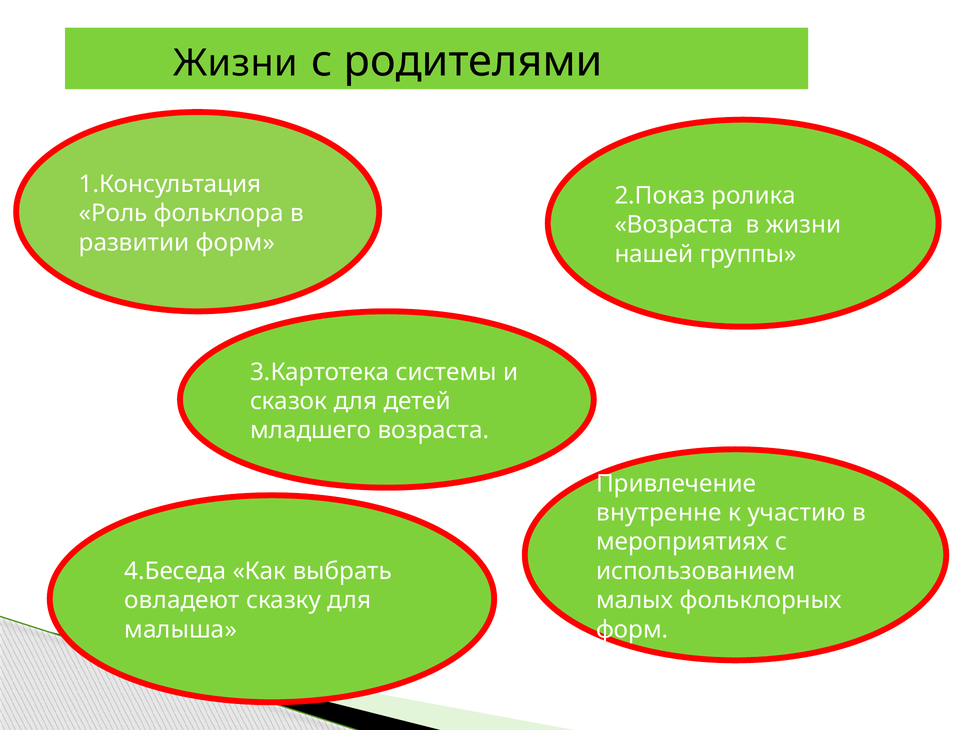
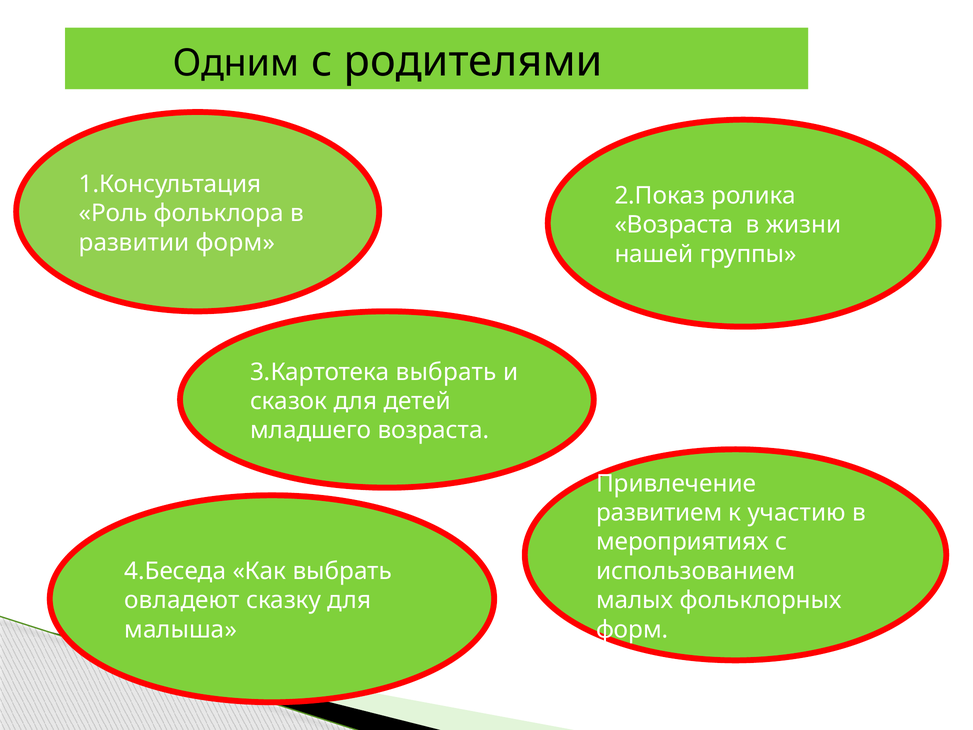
Жизни: Жизни -> Одним (236, 63)
3.Картотека системы: системы -> выбрать (446, 372)
внутренне: внутренне -> развитием (659, 513)
